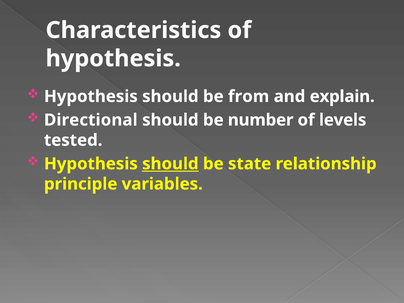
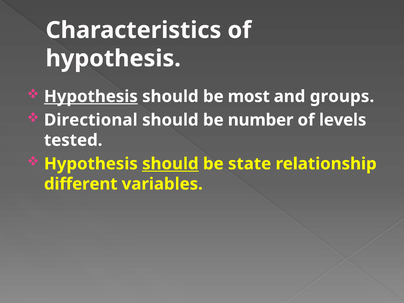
Hypothesis underline: none -> present (91, 96)
from: from -> most (249, 96)
explain: explain -> groups (342, 96)
principle: principle -> different (81, 184)
